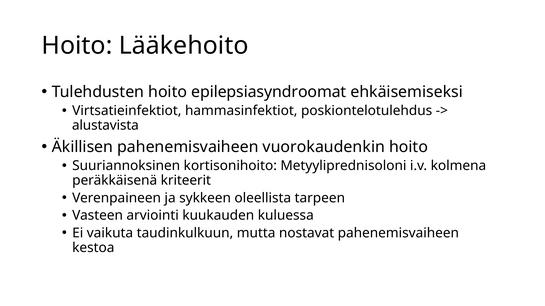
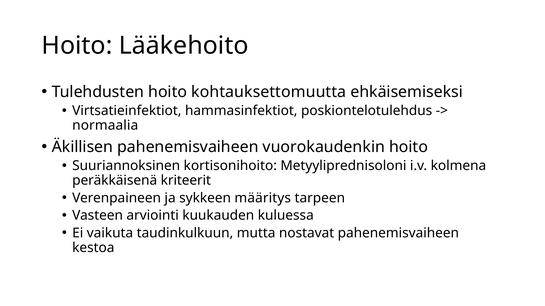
epilepsiasyndroomat: epilepsiasyndroomat -> kohtauksettomuutta (269, 92)
alustavista: alustavista -> normaalia (105, 126)
oleellista: oleellista -> määritys (263, 198)
